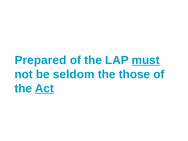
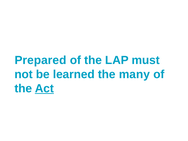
must underline: present -> none (146, 60)
seldom: seldom -> learned (74, 74)
those: those -> many (134, 74)
